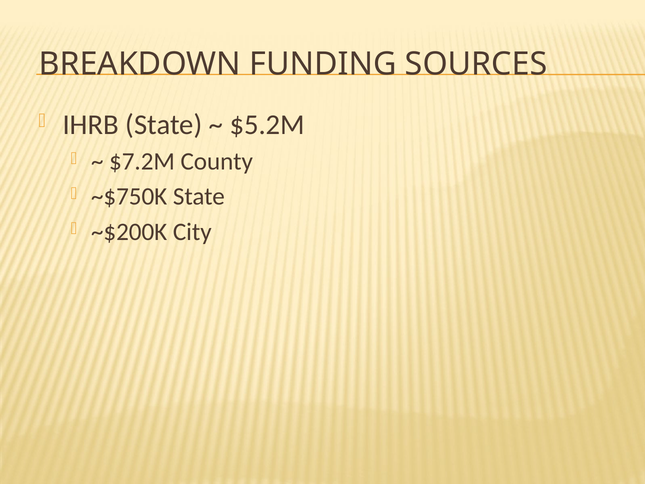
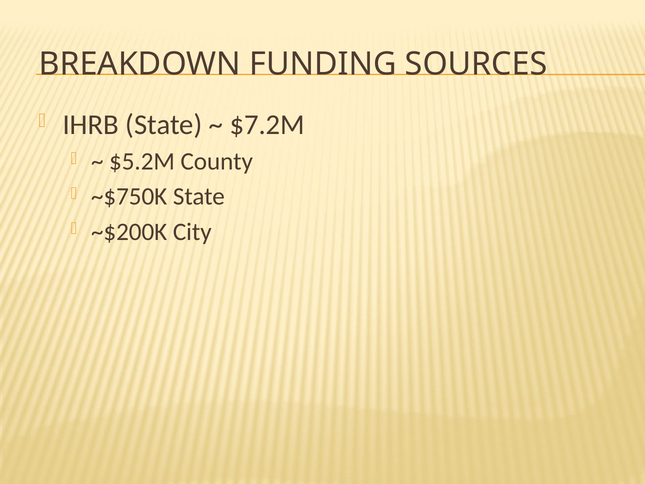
$5.2M: $5.2M -> $7.2M (267, 125)
$7.2M: $7.2M -> $5.2M (142, 162)
